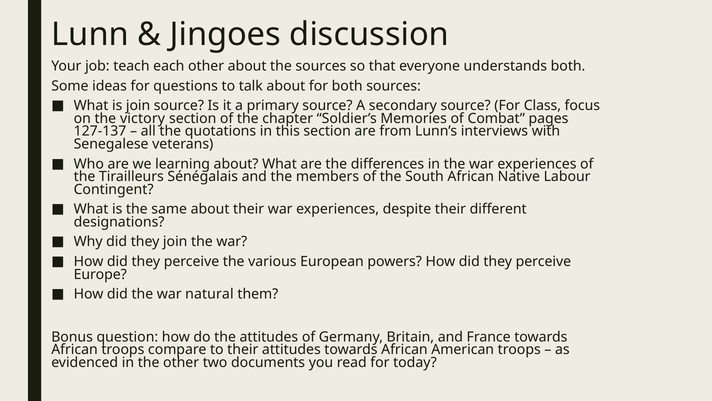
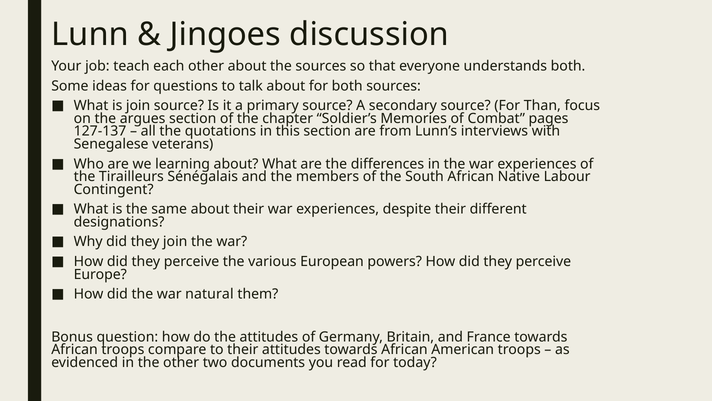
Class: Class -> Than (542, 106)
victory: victory -> argues (143, 118)
